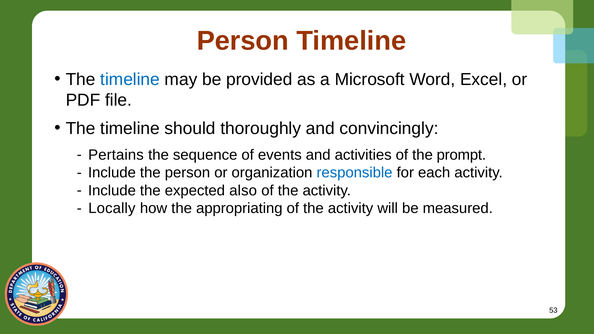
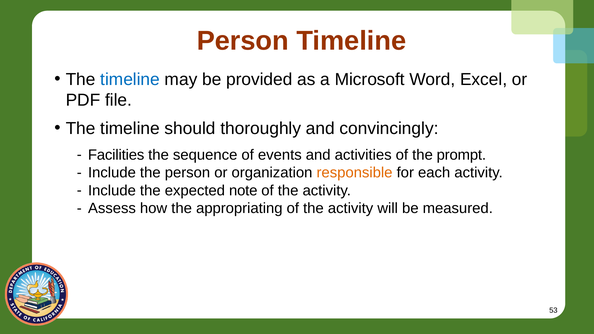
Pertains: Pertains -> Facilities (116, 155)
responsible colour: blue -> orange (355, 173)
also: also -> note (243, 191)
Locally: Locally -> Assess (112, 208)
